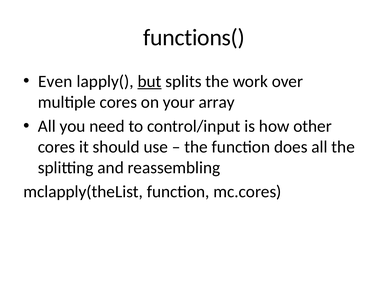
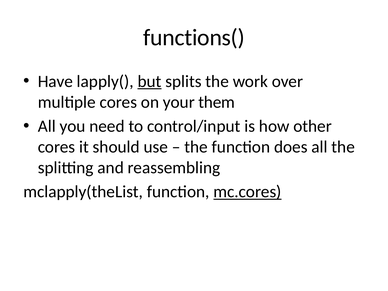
Even: Even -> Have (55, 81)
array: array -> them (217, 102)
mc.cores underline: none -> present (247, 192)
